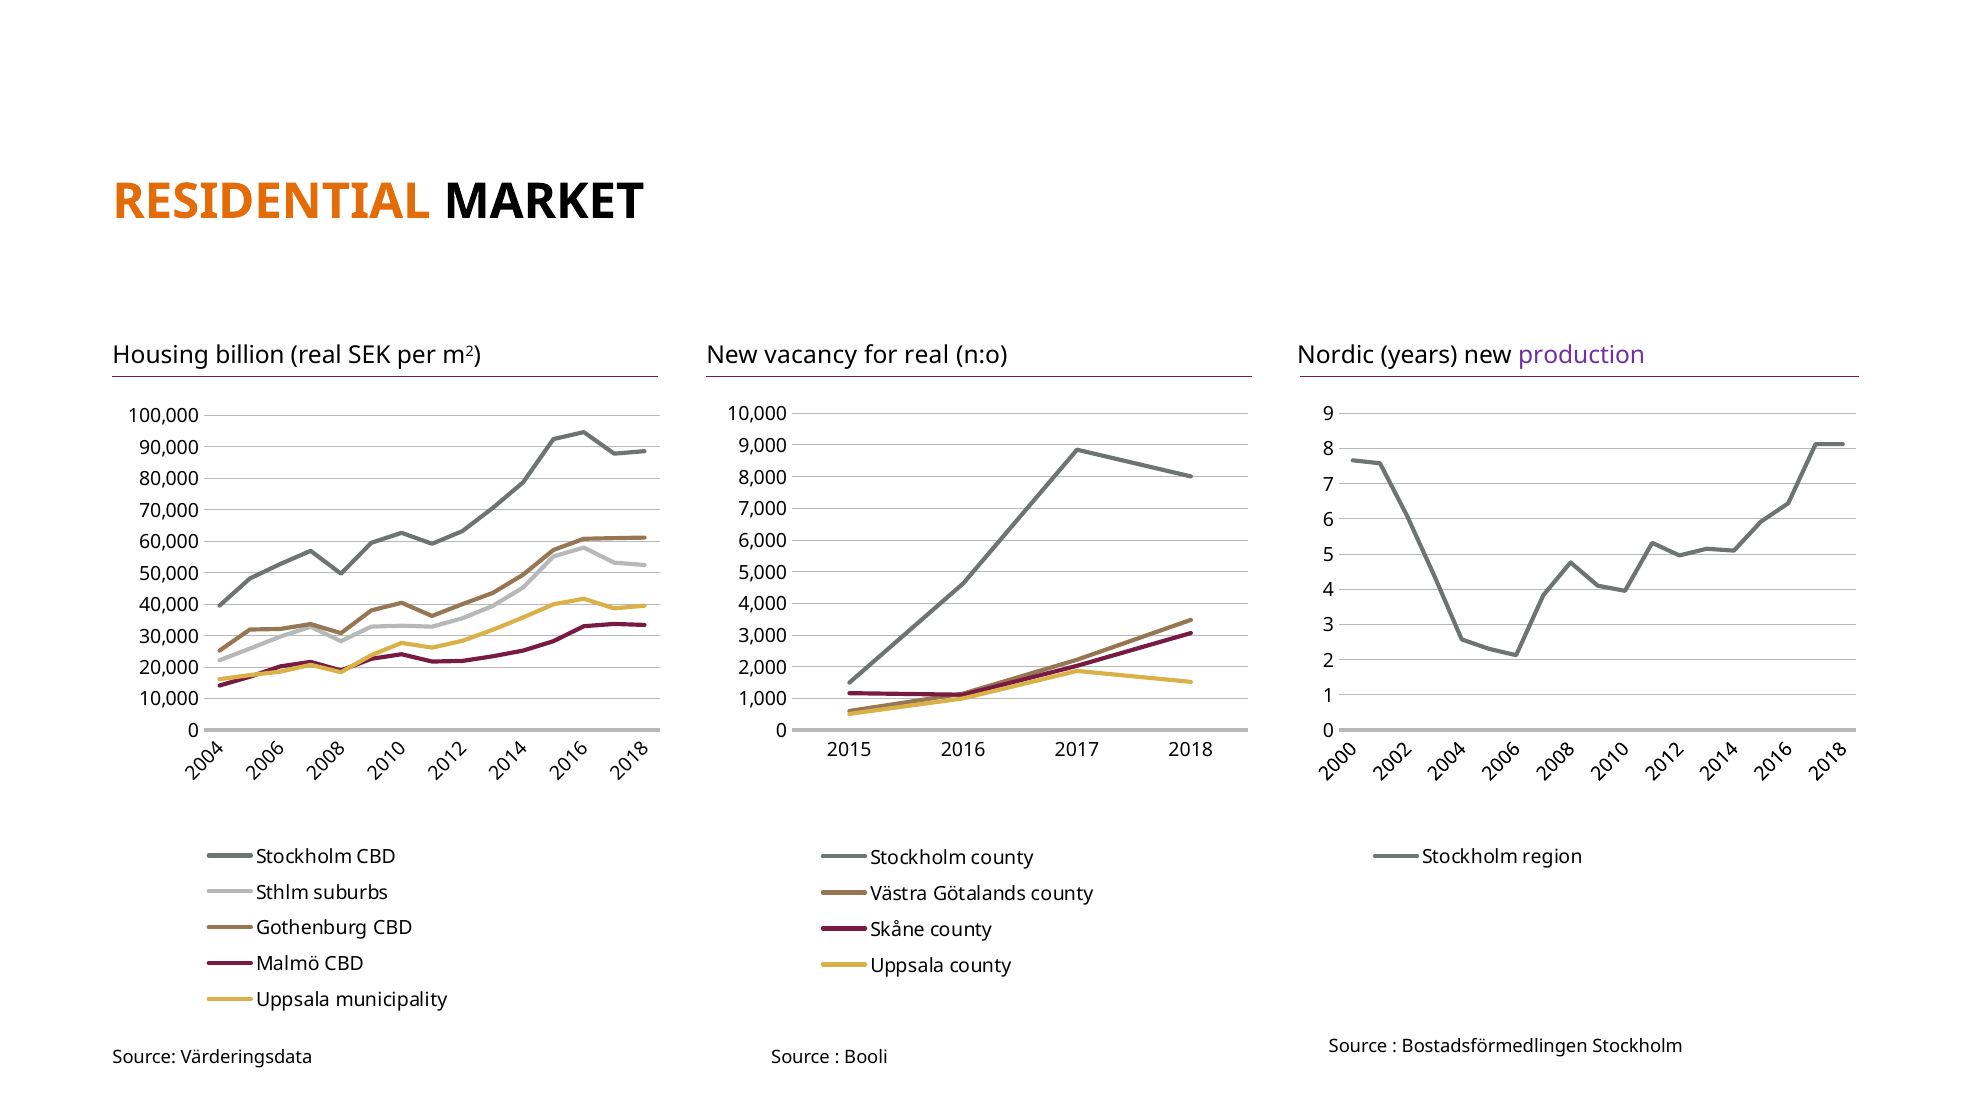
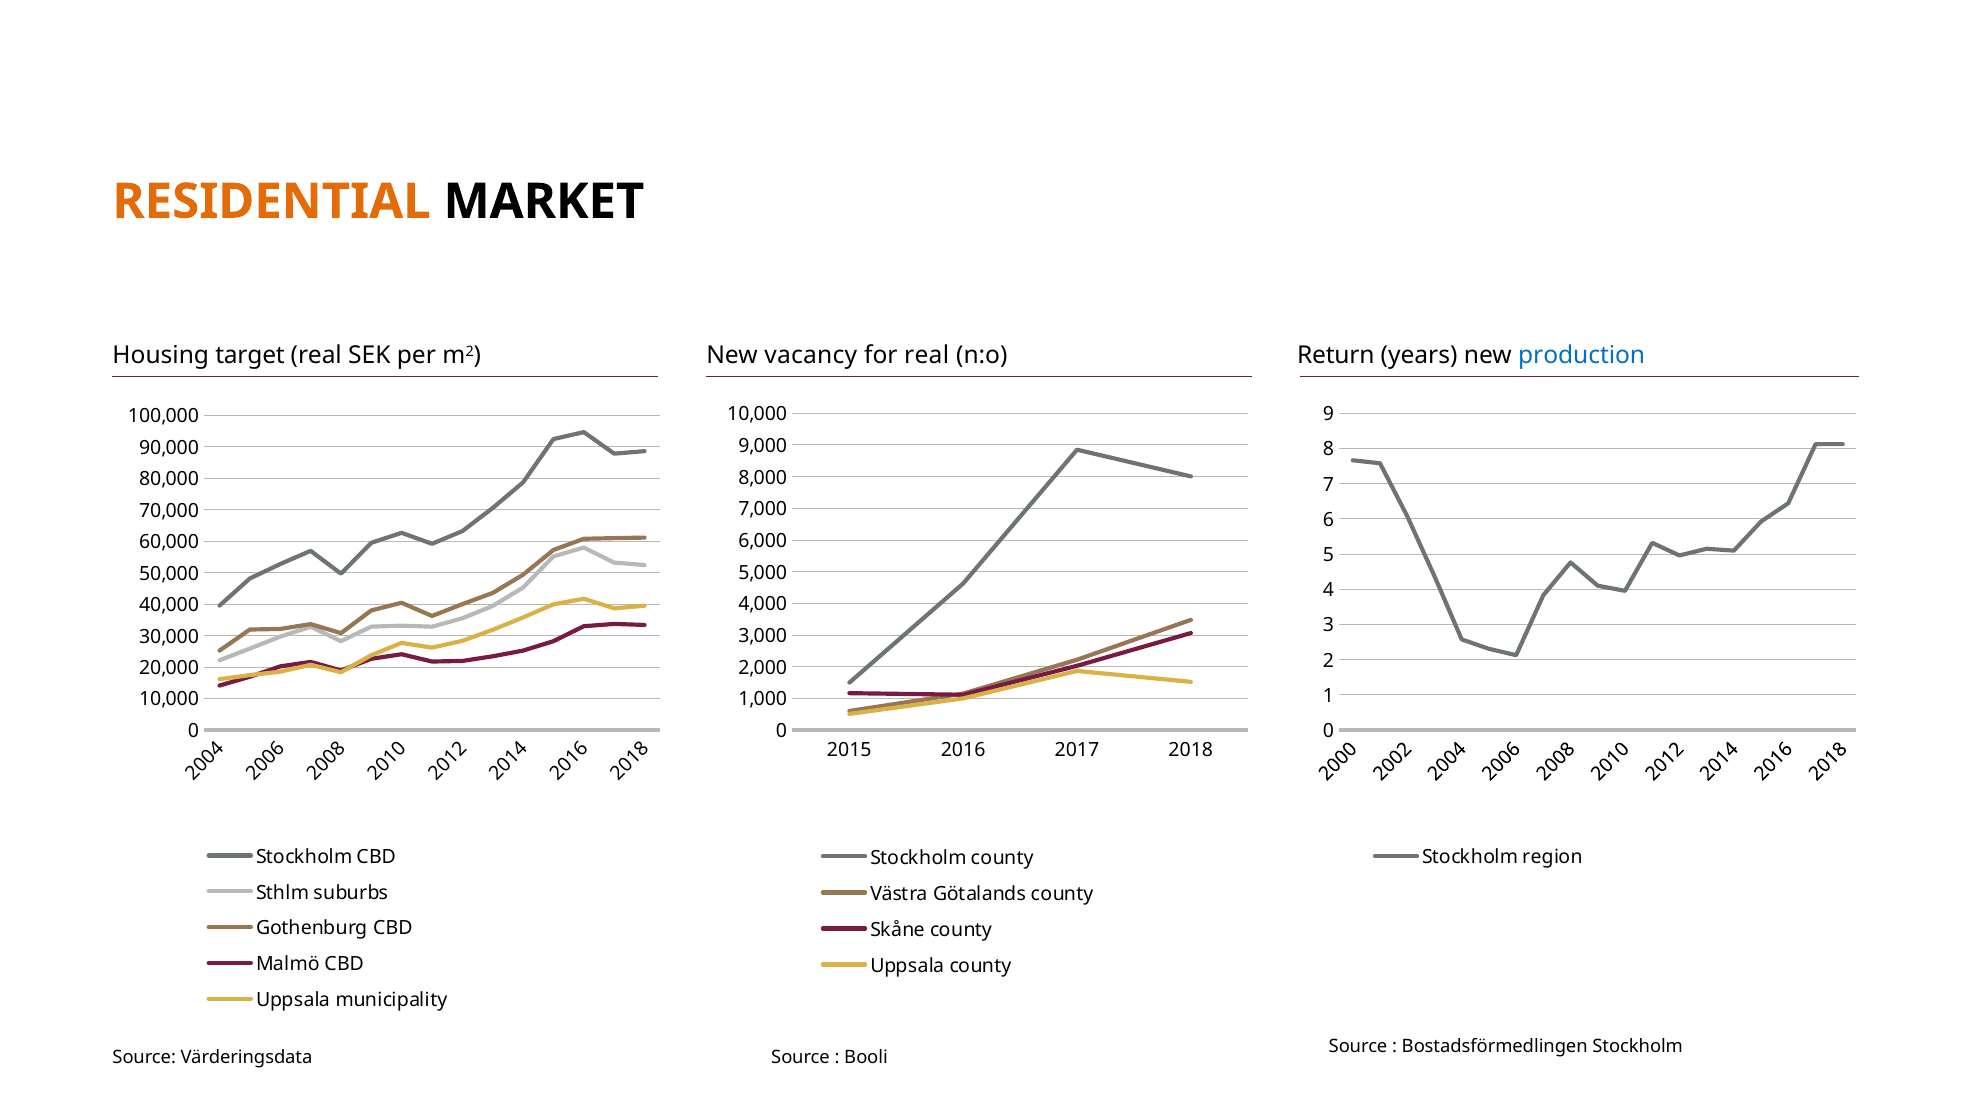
billion: billion -> target (250, 356)
Nordic: Nordic -> Return (1336, 356)
production colour: purple -> blue (1582, 356)
